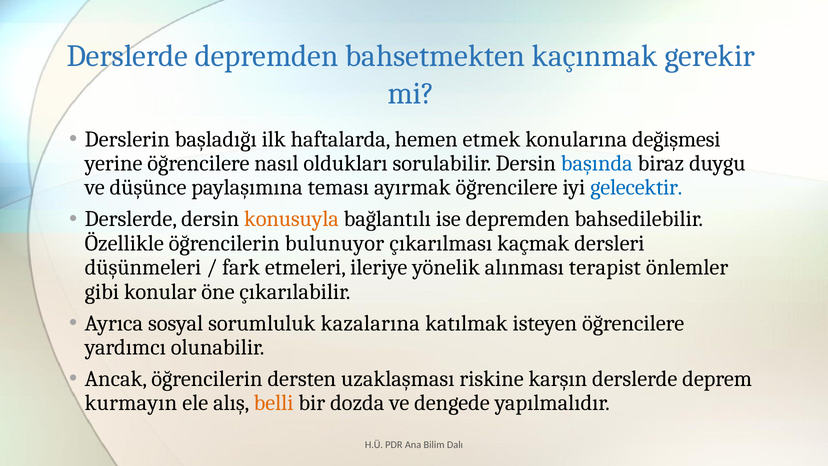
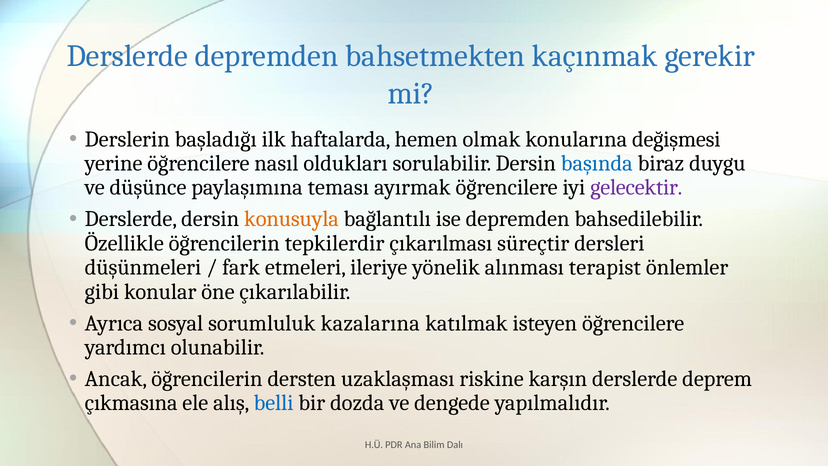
etmek: etmek -> olmak (492, 139)
gelecektir colour: blue -> purple (636, 187)
bulunuyor: bulunuyor -> tepkilerdir (335, 243)
kaçmak: kaçmak -> süreçtir (533, 243)
kurmayın: kurmayın -> çıkmasına (131, 403)
belli colour: orange -> blue (274, 403)
